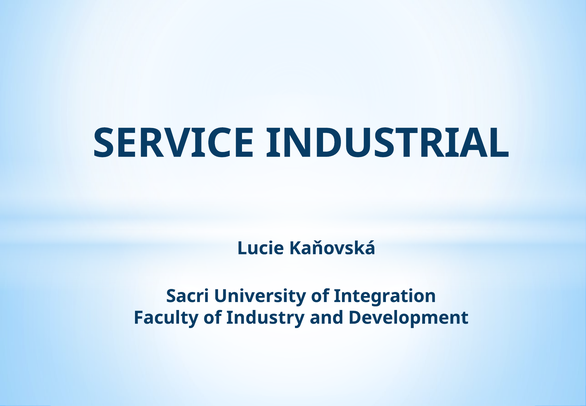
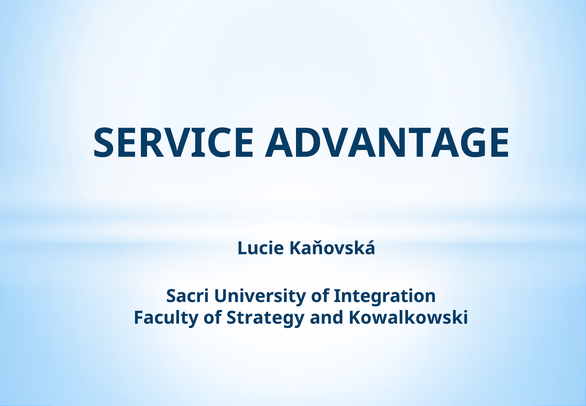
INDUSTRIAL: INDUSTRIAL -> ADVANTAGE (388, 143)
Industry: Industry -> Strategy (265, 318)
Development: Development -> Kowalkowski (408, 318)
